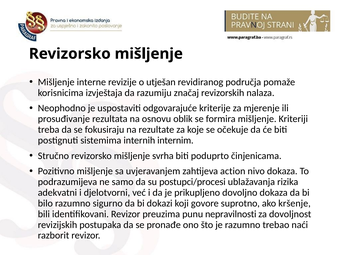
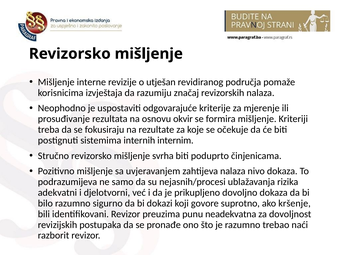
oblik: oblik -> okvir (183, 119)
zahtijeva action: action -> nalaza (233, 171)
postupci/procesi: postupci/procesi -> nejasnih/procesi (192, 182)
nepravilnosti: nepravilnosti -> neadekvatna (231, 214)
